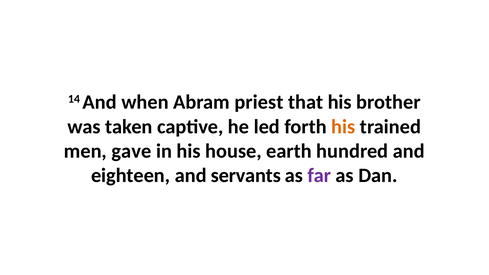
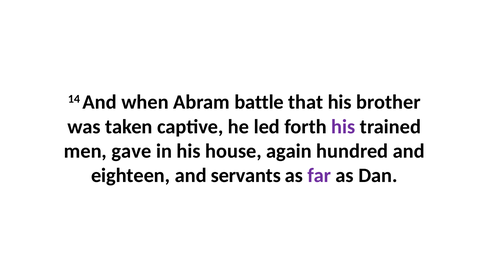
priest: priest -> battle (259, 102)
his colour: orange -> purple (343, 127)
earth: earth -> again (289, 151)
